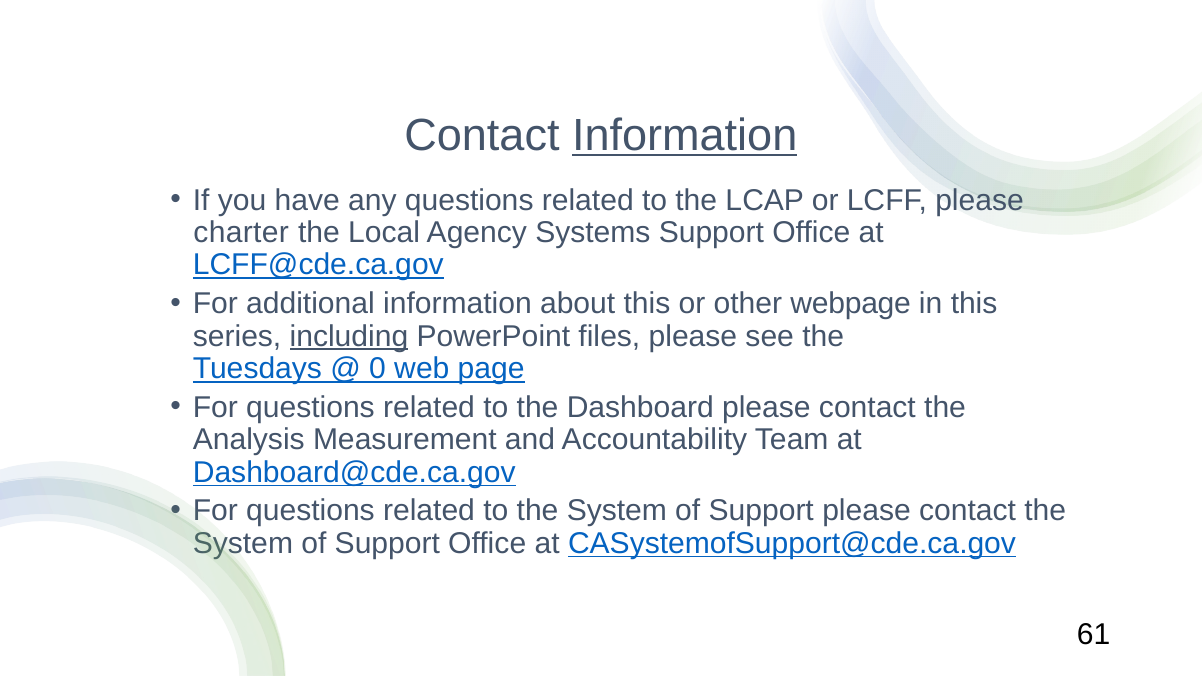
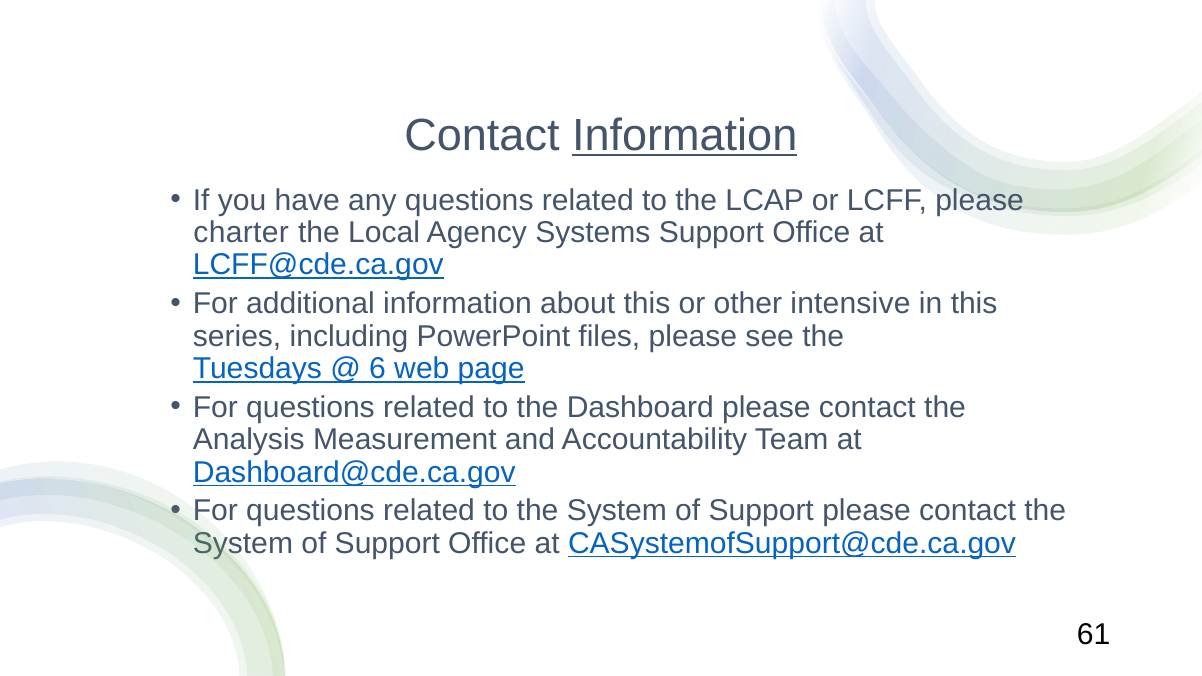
webpage: webpage -> intensive (850, 304)
including underline: present -> none (349, 336)
0: 0 -> 6 (378, 369)
